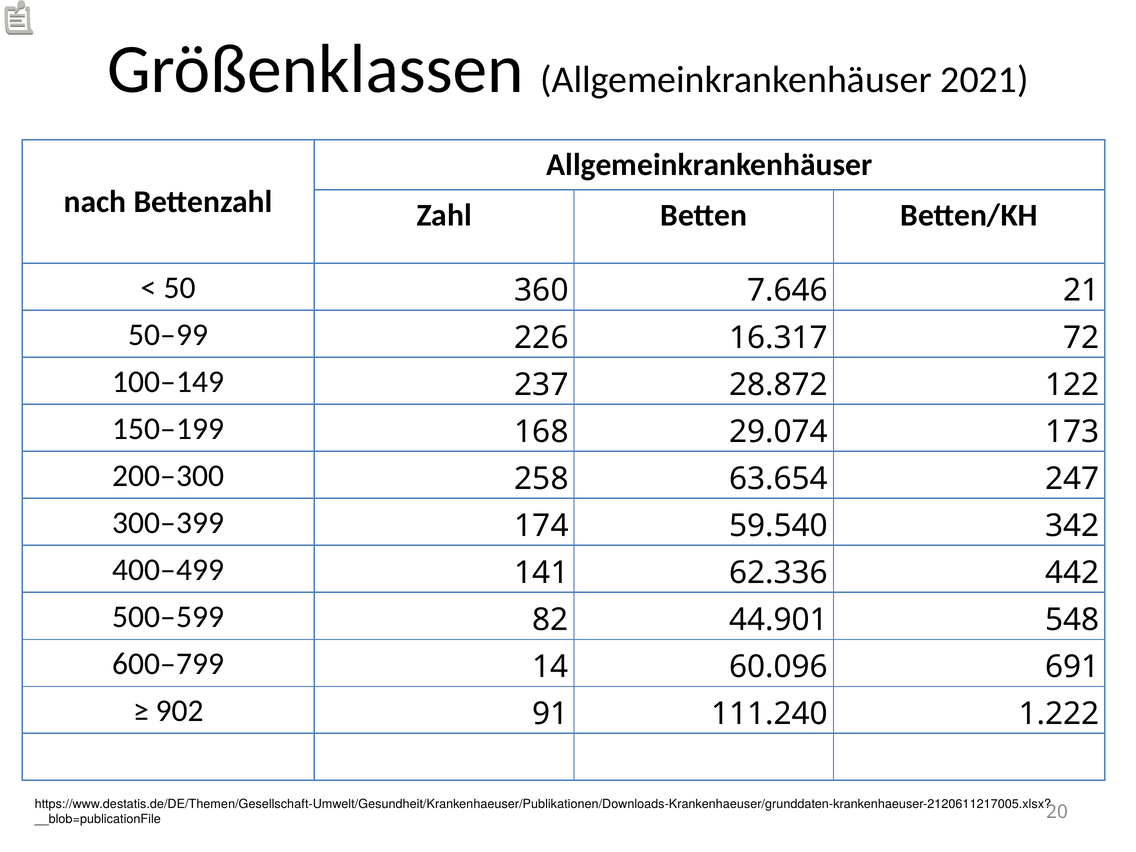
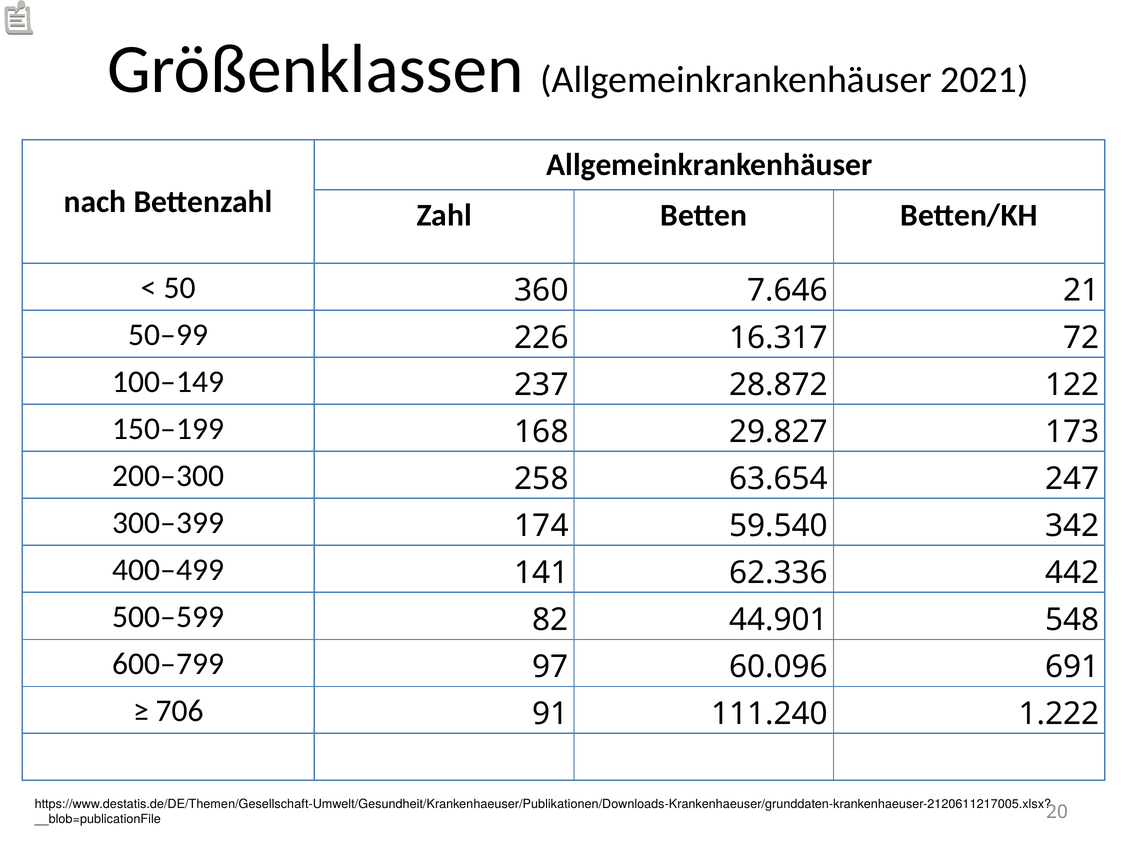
29.074: 29.074 -> 29.827 (779, 432)
14: 14 -> 97 (550, 667)
902: 902 -> 706 (180, 711)
